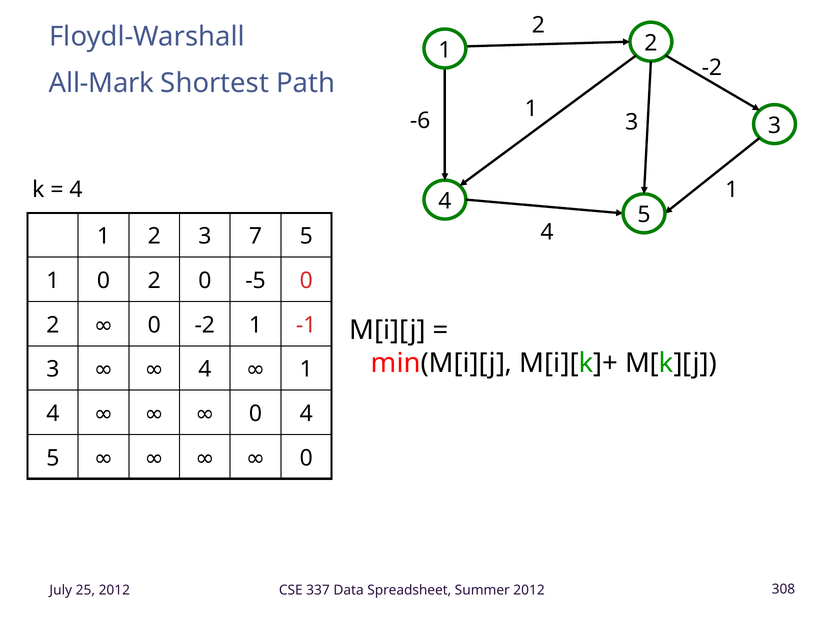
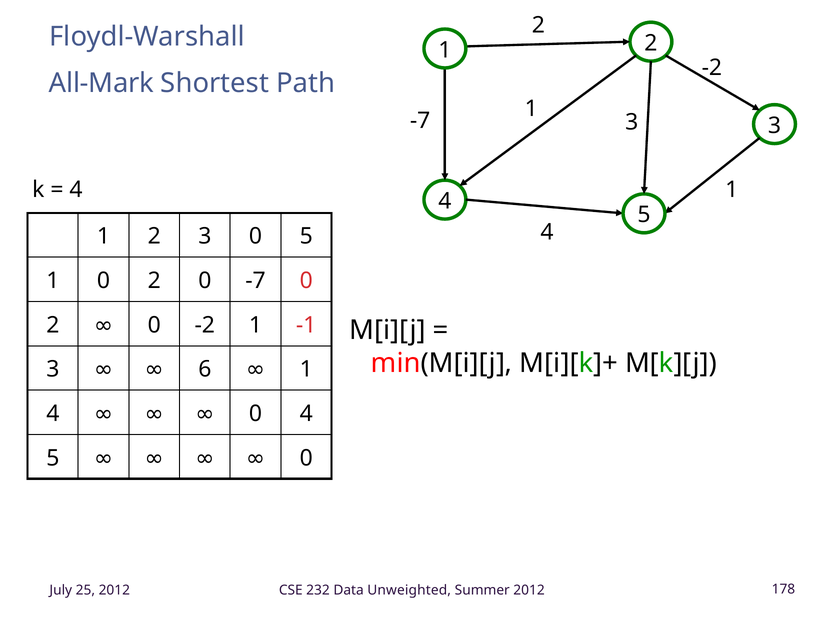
-6: -6 -> -7 (420, 121)
3 7: 7 -> 0 (256, 236)
0 -5: -5 -> -7 (255, 281)
4: 4 -> 6 (205, 369)
337: 337 -> 232 (318, 590)
Spreadsheet: Spreadsheet -> Unweighted (409, 590)
308: 308 -> 178 (783, 589)
